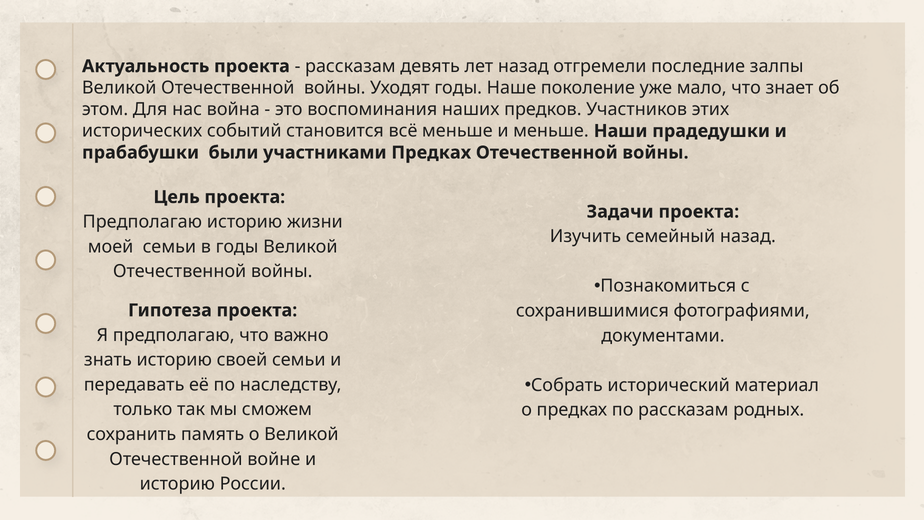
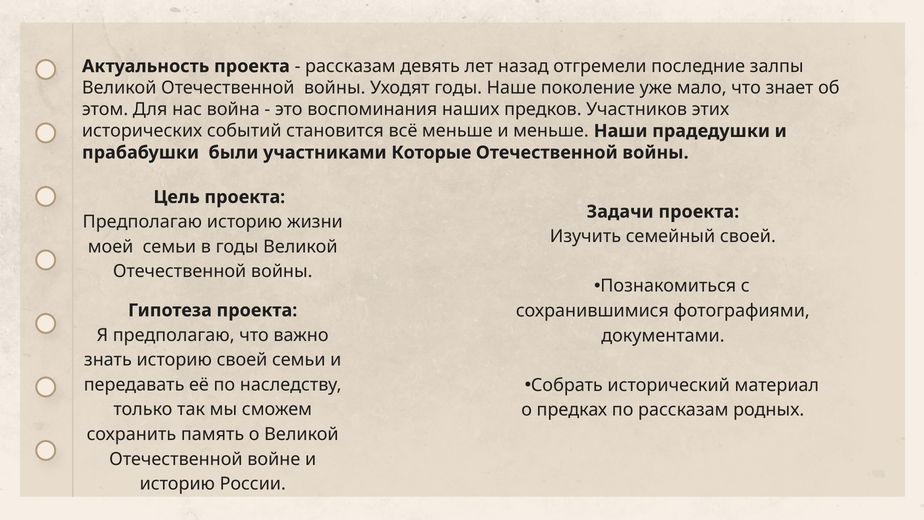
участниками Предках: Предках -> Которые (431, 153)
семейный назад: назад -> своей (748, 236)
